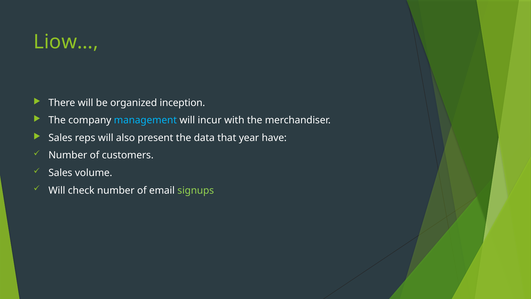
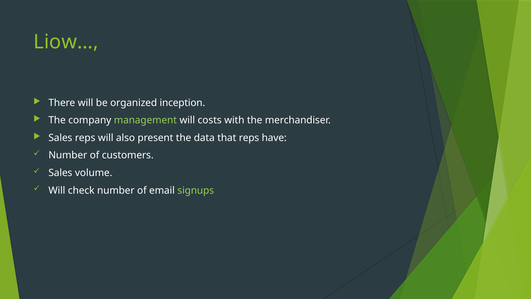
management colour: light blue -> light green (145, 120)
incur: incur -> costs (210, 120)
that year: year -> reps (249, 138)
